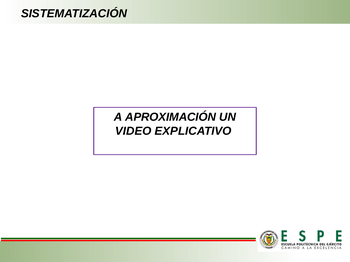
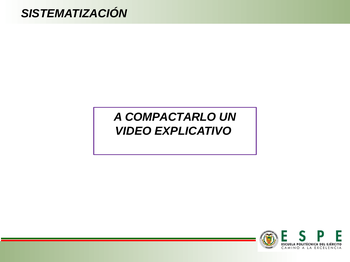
APROXIMACIÓN: APROXIMACIÓN -> COMPACTARLO (171, 117)
